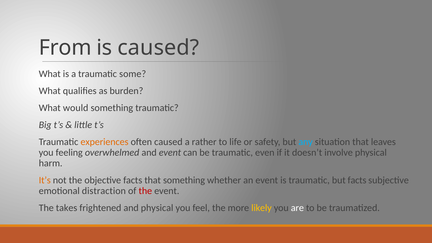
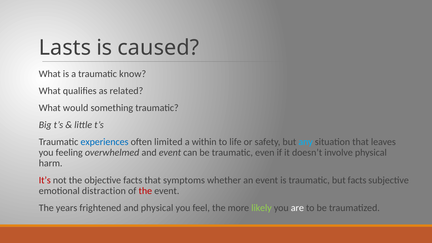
From: From -> Lasts (65, 48)
some: some -> know (133, 74)
burden: burden -> related (126, 91)
experiences colour: orange -> blue (105, 142)
often caused: caused -> limited (168, 142)
rather: rather -> within (204, 142)
It’s colour: orange -> red (45, 180)
that something: something -> symptoms (184, 180)
takes: takes -> years (67, 208)
likely colour: yellow -> light green (261, 208)
